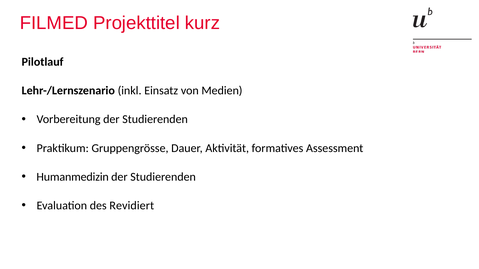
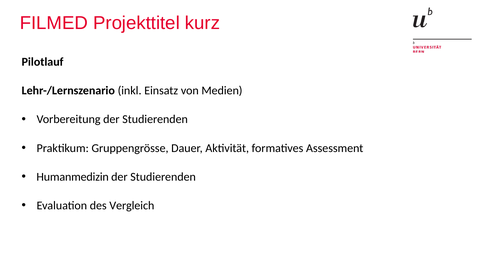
Revidiert: Revidiert -> Vergleich (132, 206)
